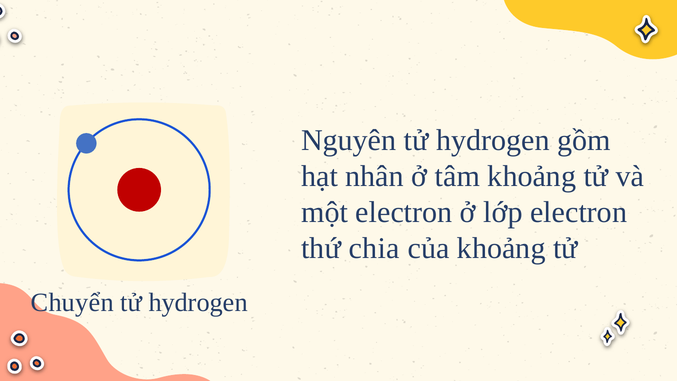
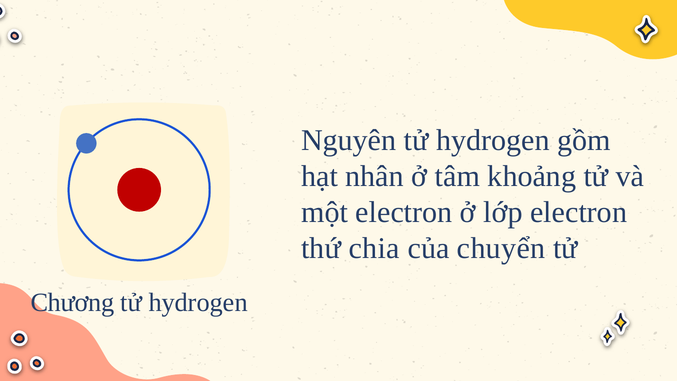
của khoảng: khoảng -> chuyển (501, 248)
Chuyển: Chuyển -> Chương (72, 302)
